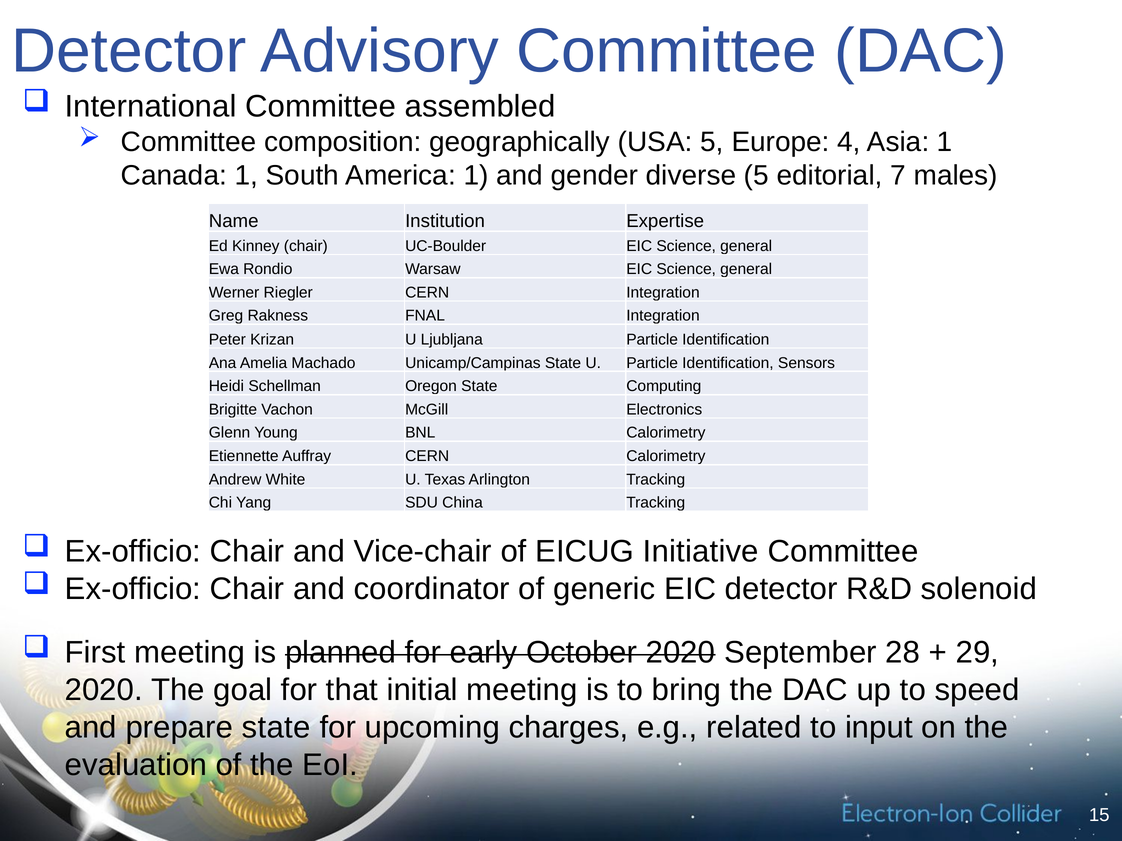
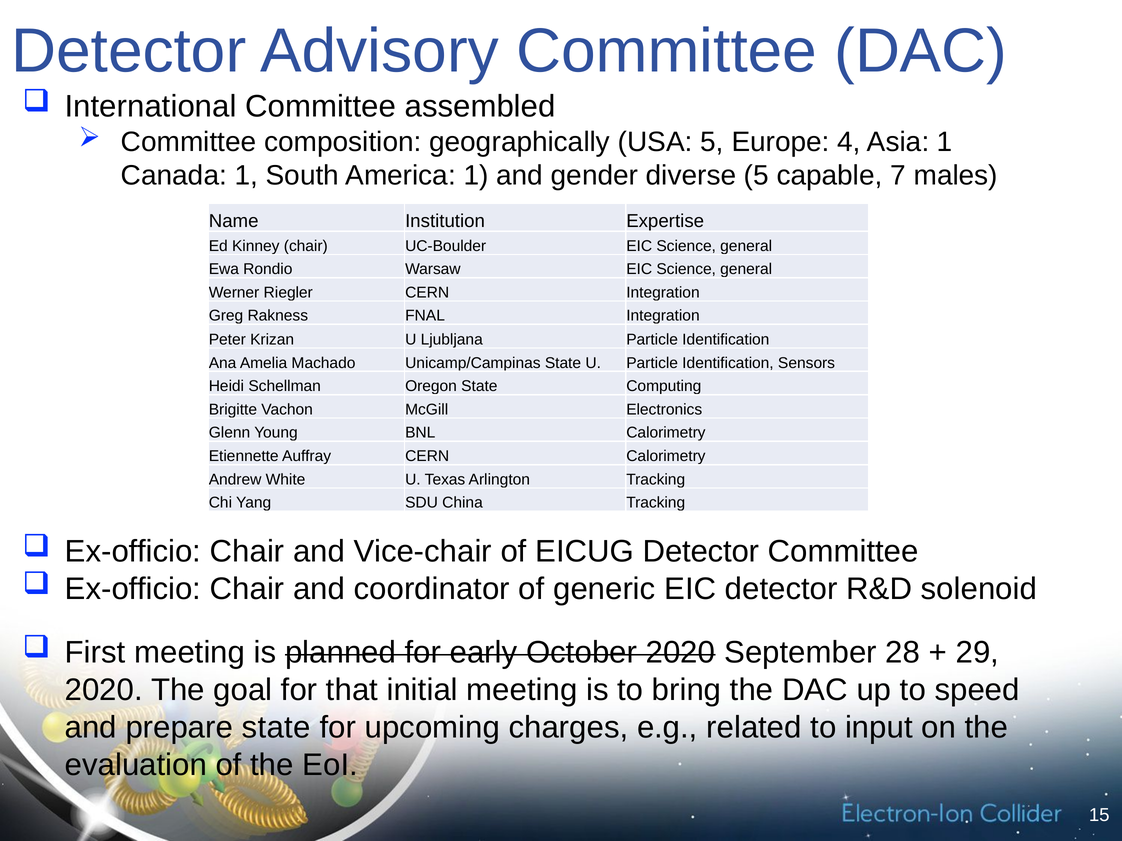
editorial: editorial -> capable (830, 176)
EICUG Initiative: Initiative -> Detector (701, 552)
